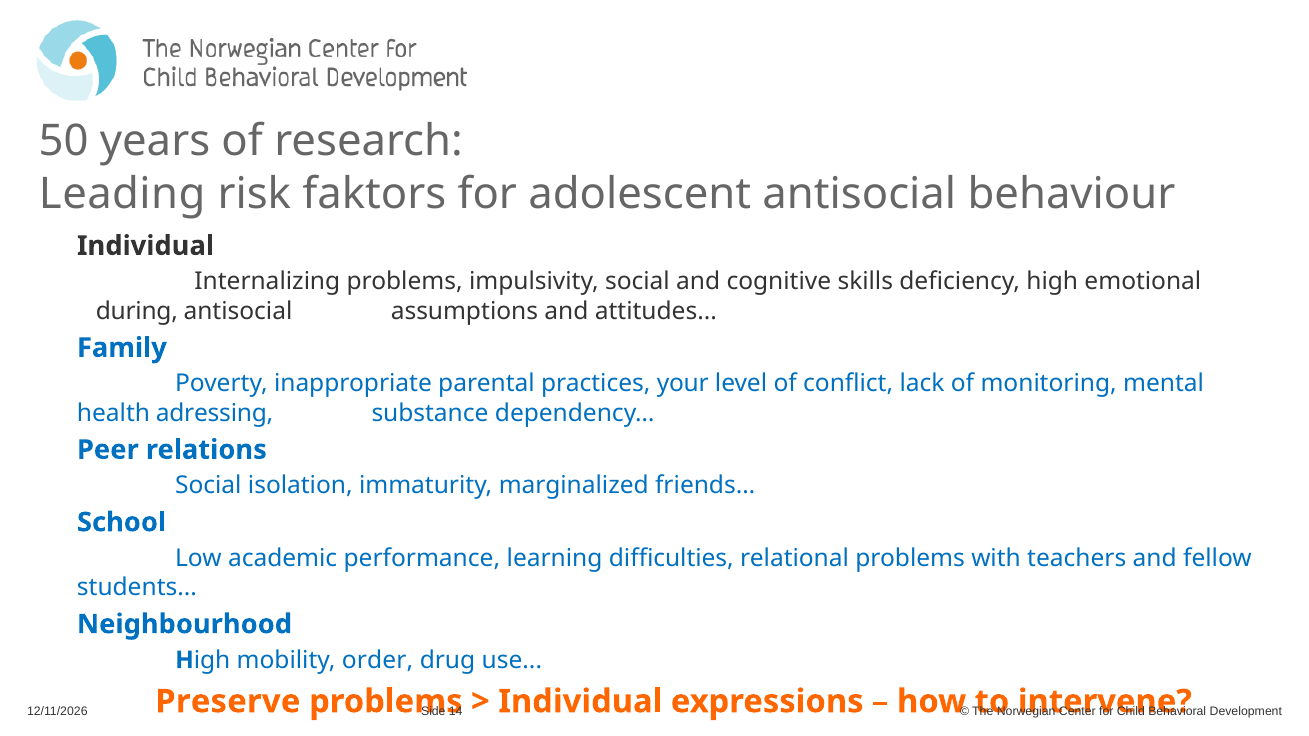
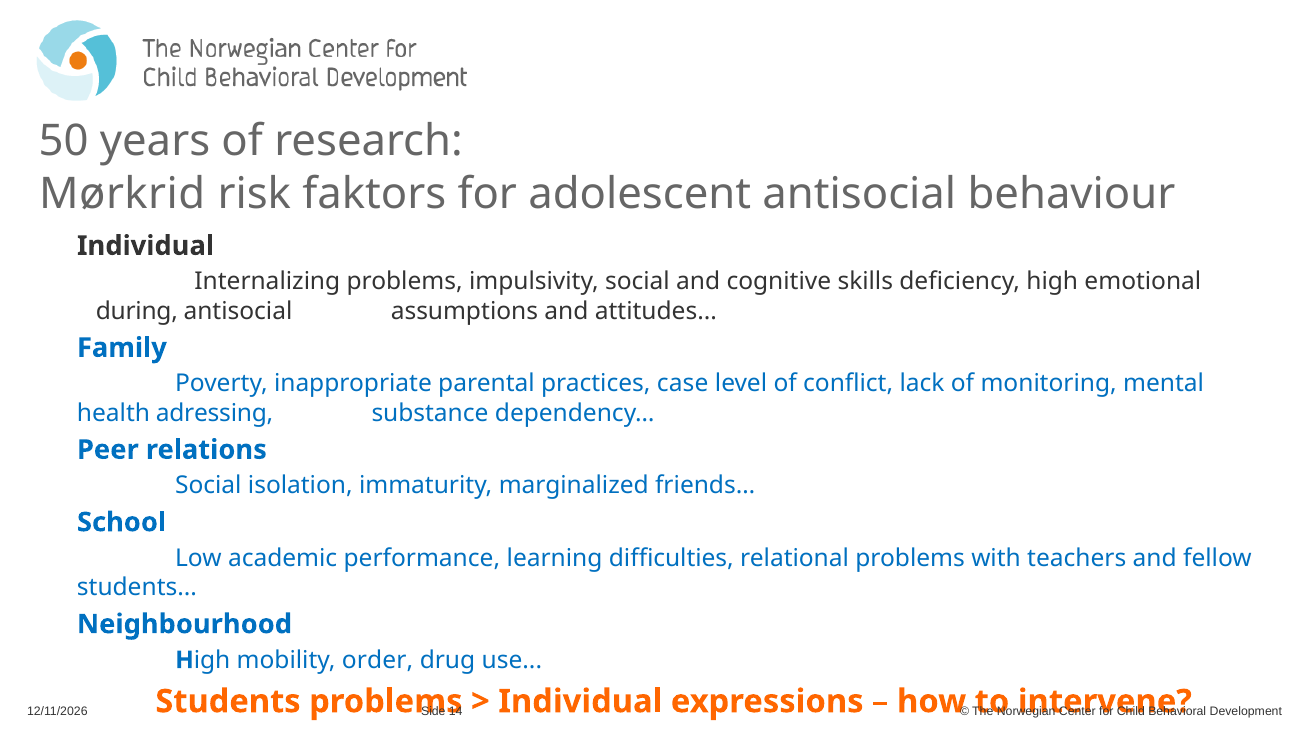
Leading: Leading -> Mørkrid (122, 194)
your: your -> case (683, 384)
Preserve: Preserve -> Students (228, 702)
